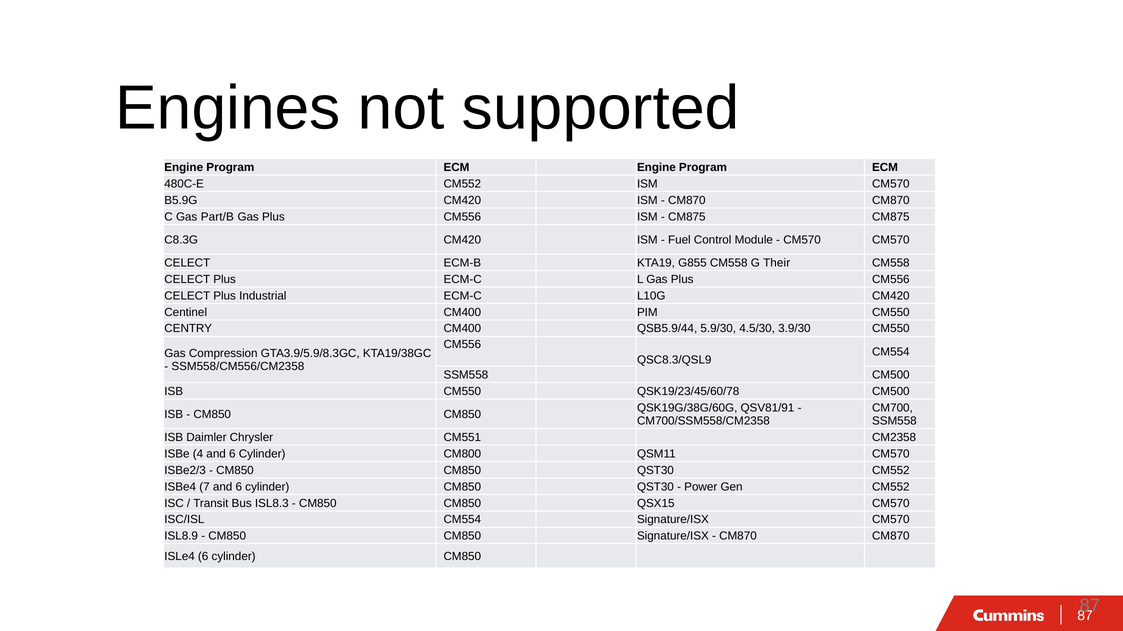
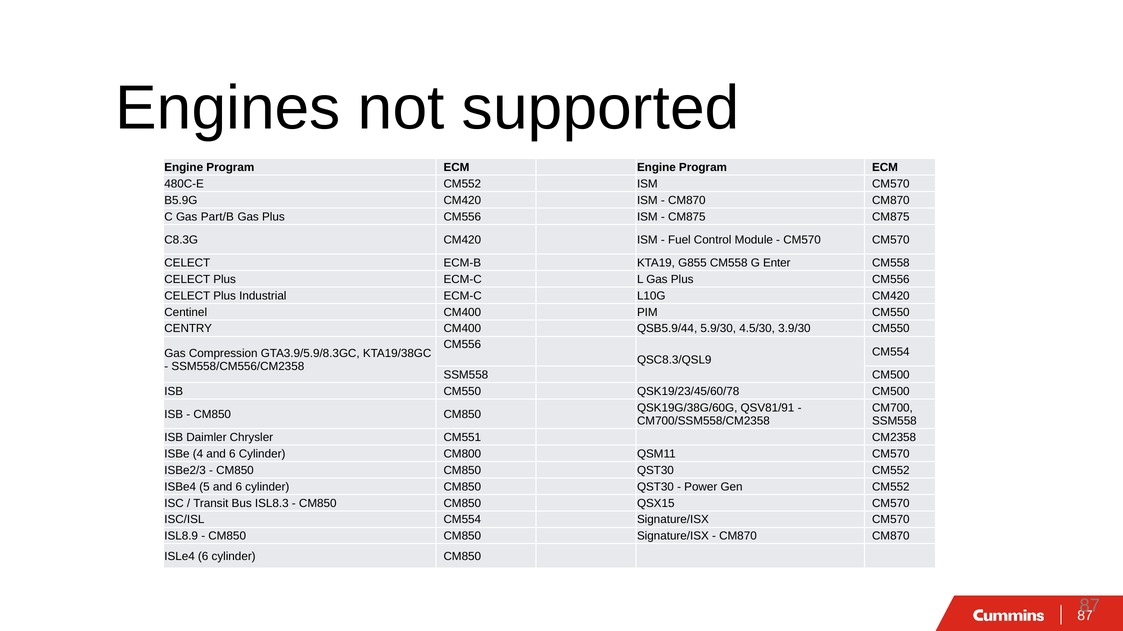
Their: Their -> Enter (777, 263)
7: 7 -> 5 (204, 487)
